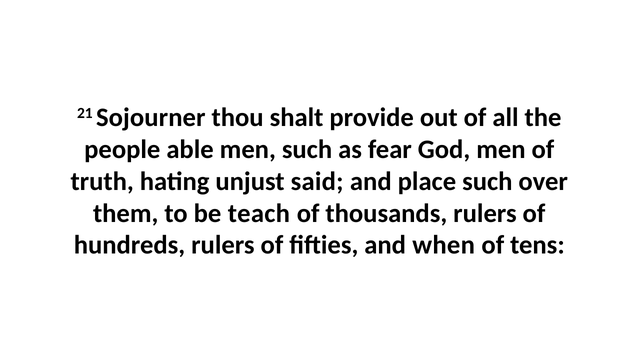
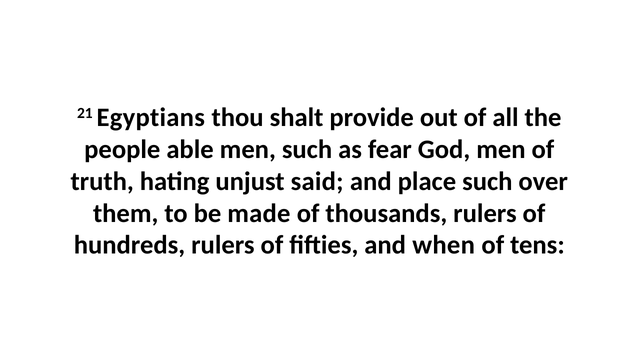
Sojourner: Sojourner -> Egyptians (151, 118)
teach: teach -> made (259, 214)
